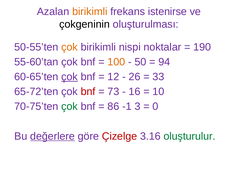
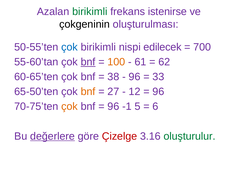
birikimli colour: orange -> green (90, 11)
çok colour: orange -> blue (70, 47)
noktalar: noktalar -> edilecek (162, 47)
190: 190 -> 700 (202, 47)
bnf underline: none -> present (88, 62)
50: 50 -> 61 (140, 62)
94: 94 -> 62 (164, 62)
çok underline: present -> none (70, 77)
12: 12 -> 38 (113, 77)
26: 26 -> 96 (135, 77)
65-72’ten: 65-72’ten -> 65-50’ten (36, 91)
bnf colour: red -> orange (88, 91)
73: 73 -> 27 (113, 91)
16: 16 -> 12 (135, 91)
10: 10 -> 96 (158, 91)
çok colour: green -> orange (70, 106)
86: 86 -> 96 (113, 106)
3: 3 -> 5 (137, 106)
0: 0 -> 6 (155, 106)
